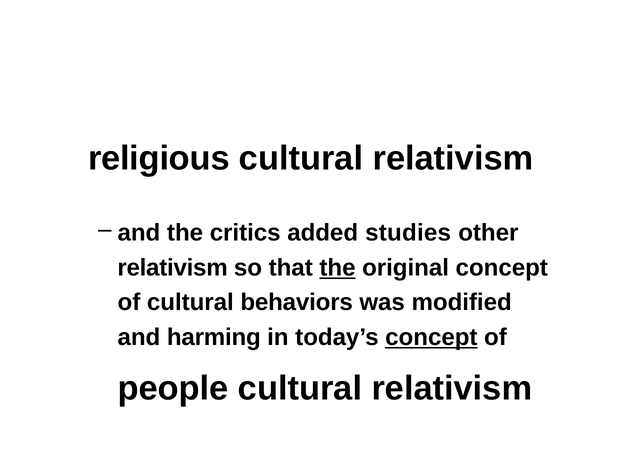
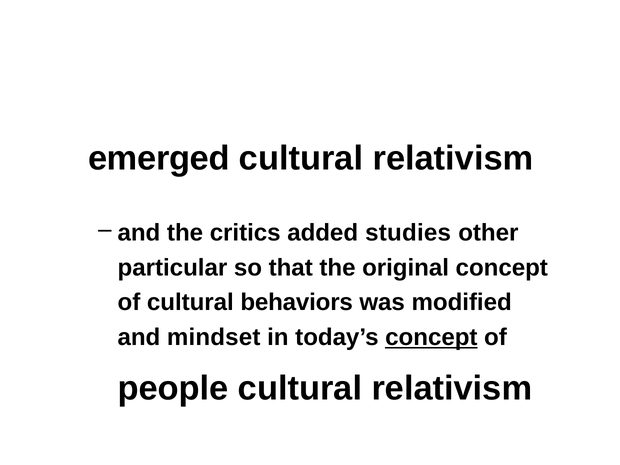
religious: religious -> emerged (159, 159)
relativism: relativism -> particular (172, 268)
the underline: present -> none (337, 268)
harming: harming -> mindset (214, 337)
